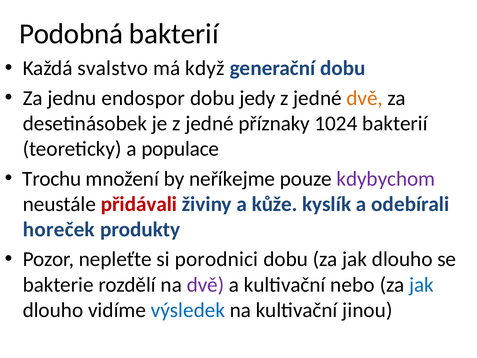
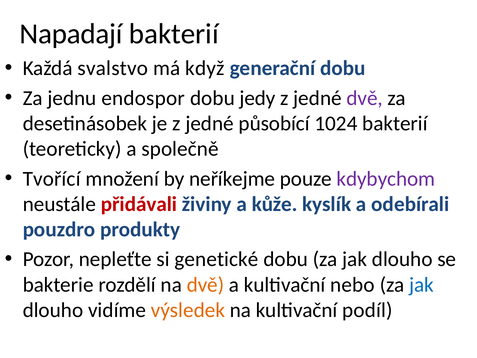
Podobná: Podobná -> Napadají (71, 34)
dvě colour: orange -> purple (365, 98)
příznaky: příznaky -> působící (274, 123)
populace: populace -> společně (180, 149)
Trochu: Trochu -> Tvořící (52, 179)
horeček: horeček -> pouzdro (59, 229)
porodnici: porodnici -> genetické (216, 259)
dvě colour: purple -> orange (205, 285)
výsledek colour: blue -> orange (188, 310)
jinou: jinou -> podíl (367, 310)
